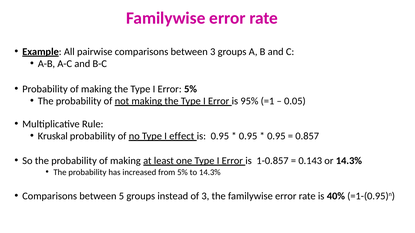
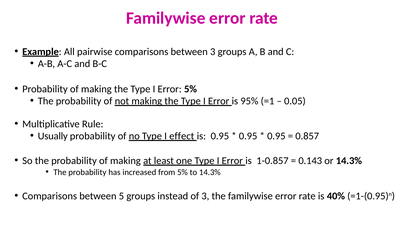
Kruskal: Kruskal -> Usually (53, 136)
